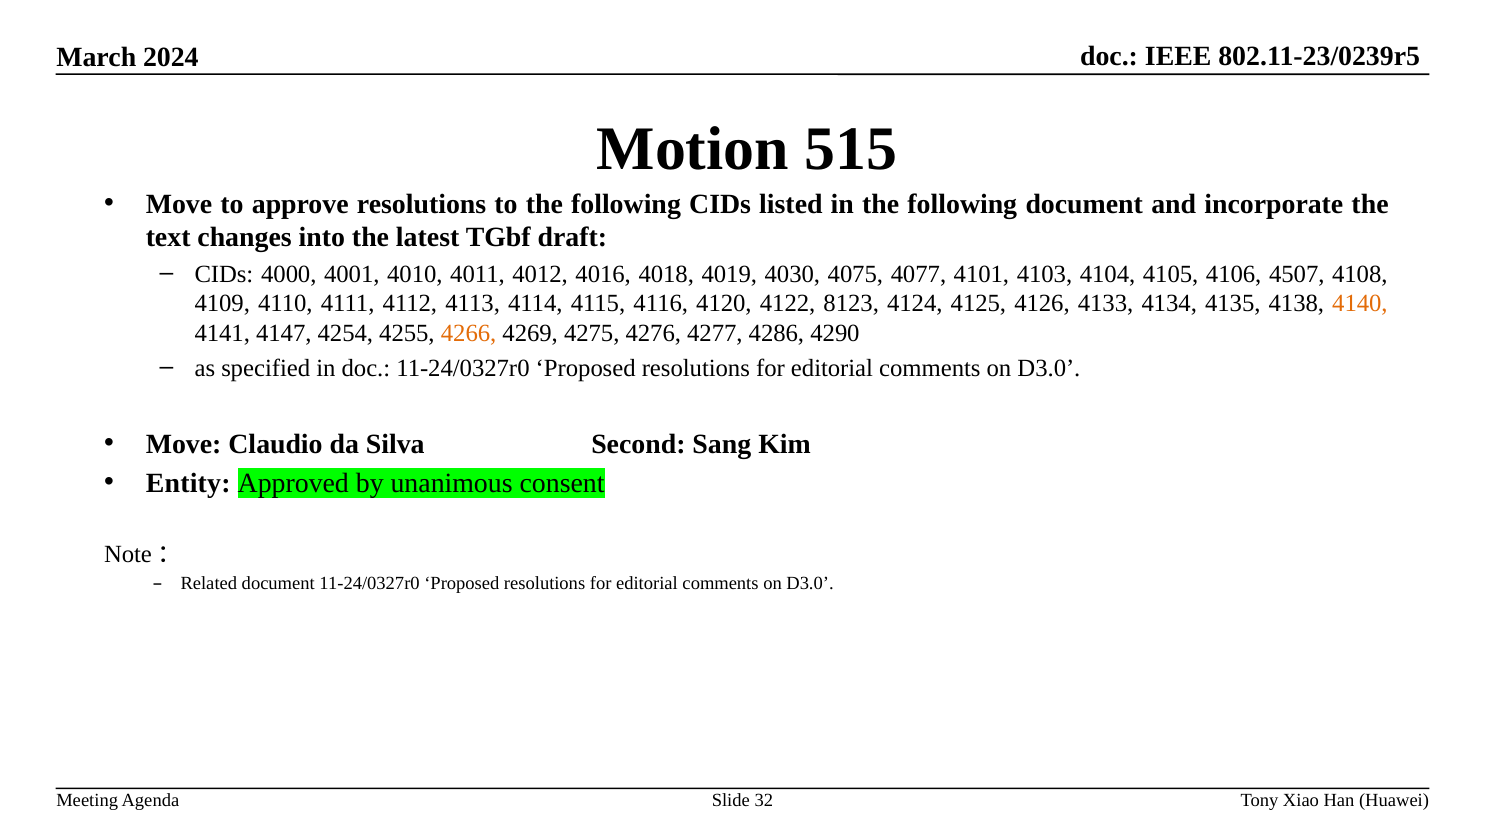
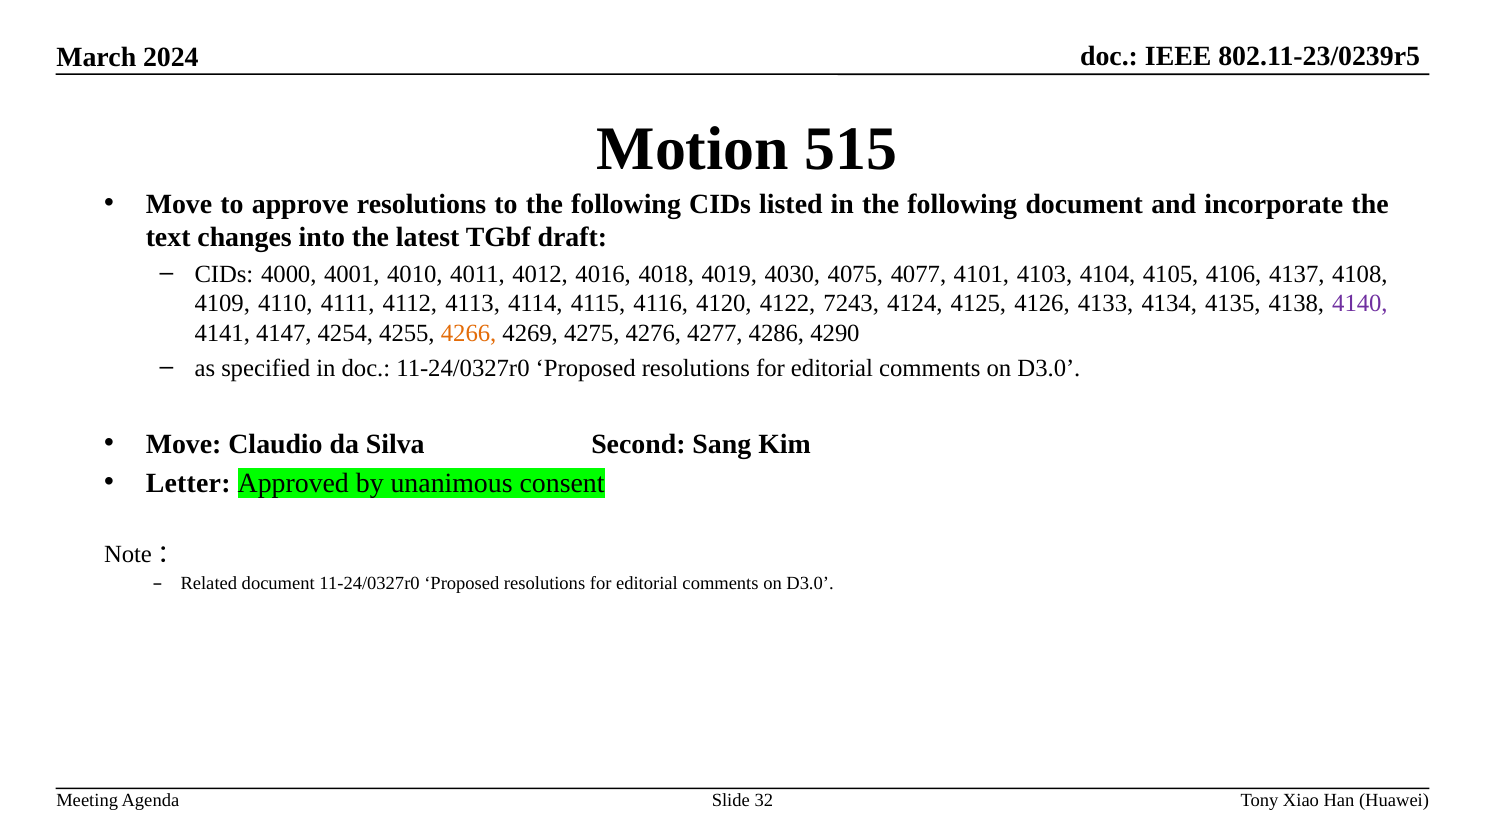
4507: 4507 -> 4137 (1297, 274)
8123: 8123 -> 7243 (851, 304)
4140 colour: orange -> purple (1360, 304)
Entity: Entity -> Letter (188, 483)
